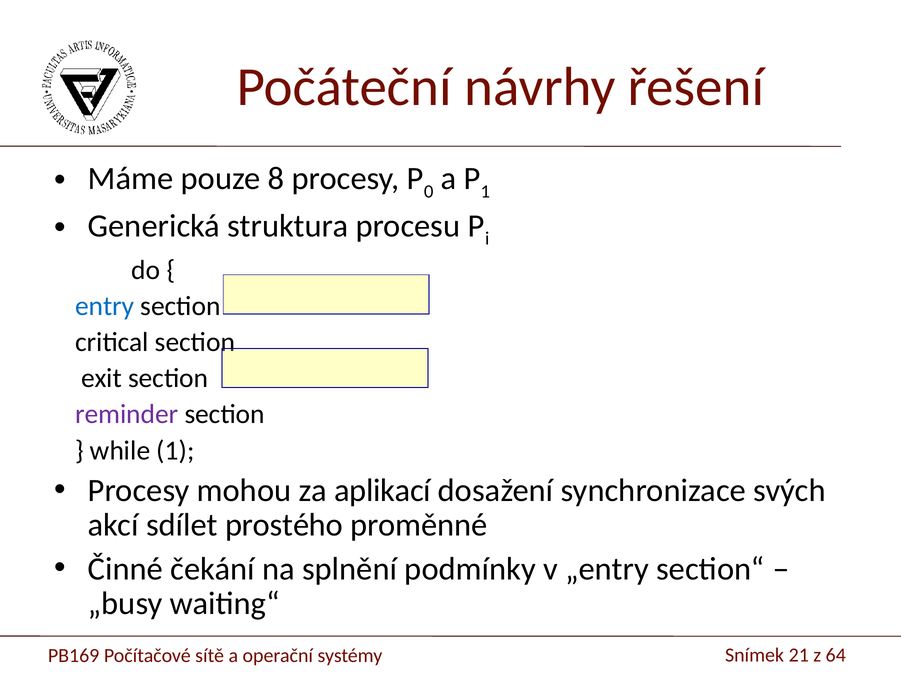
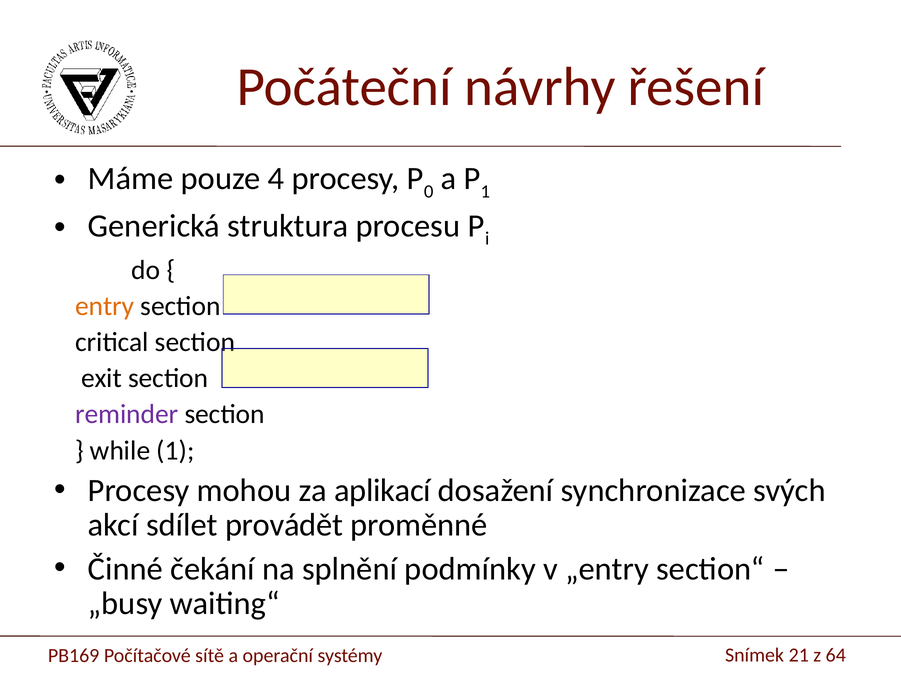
8: 8 -> 4 (276, 179)
entry colour: blue -> orange (105, 306)
prostého: prostého -> provádět (284, 525)
